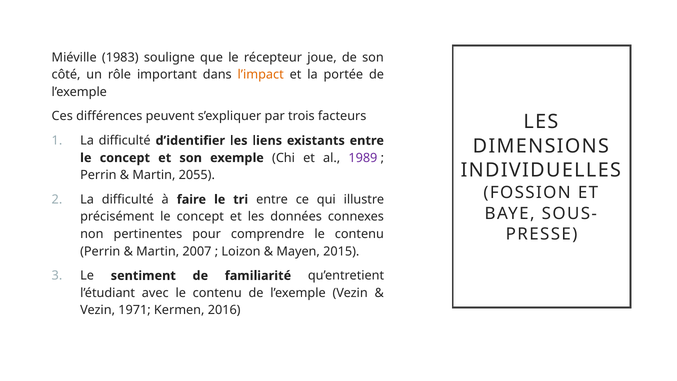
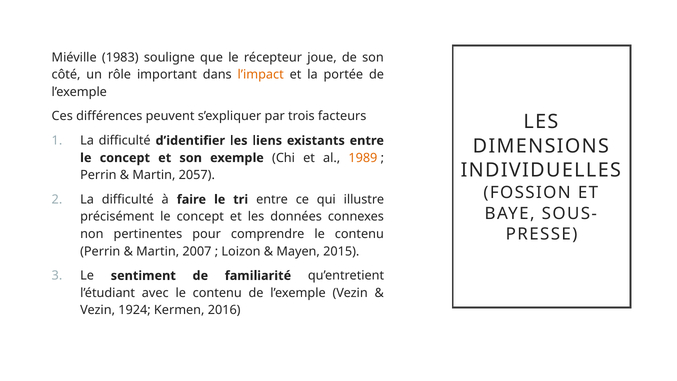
1989 colour: purple -> orange (363, 158)
2055: 2055 -> 2057 (197, 175)
1971: 1971 -> 1924 (135, 310)
